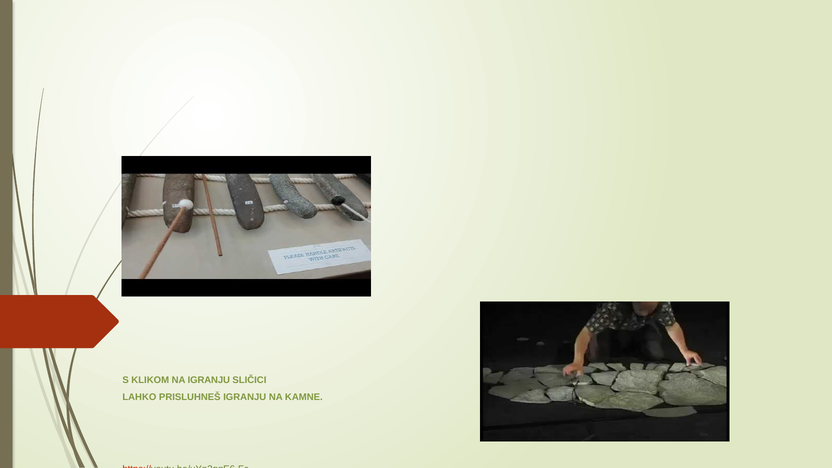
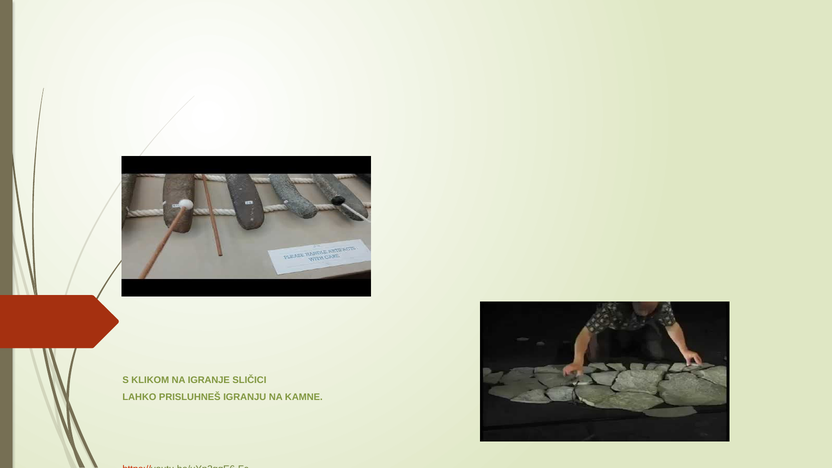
NA IGRANJU: IGRANJU -> IGRANJE (209, 380)
